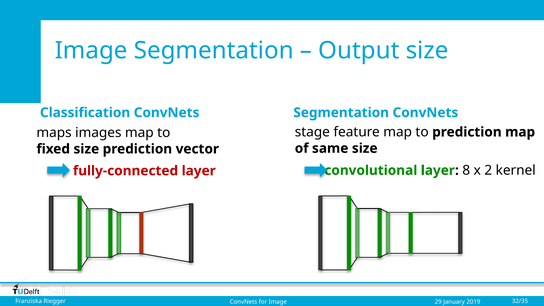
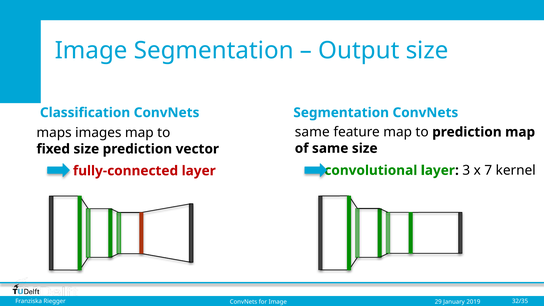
stage: stage -> same (312, 132)
8: 8 -> 3 (466, 170)
2: 2 -> 7 (488, 170)
